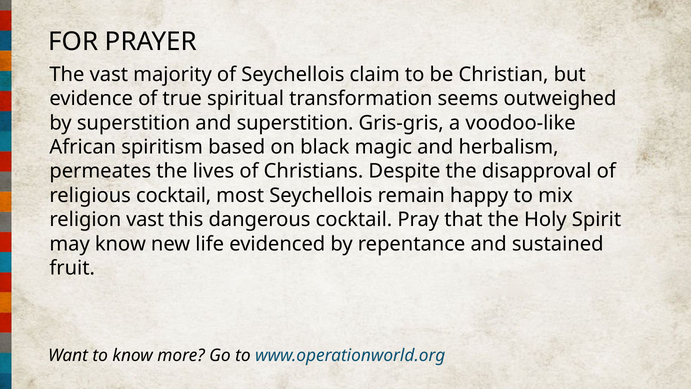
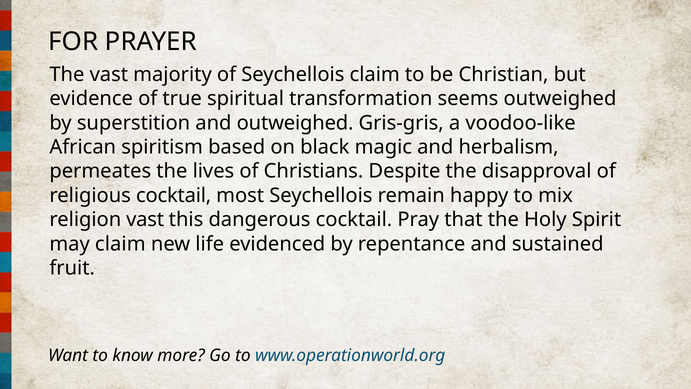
and superstition: superstition -> outweighed (295, 123)
may know: know -> claim (120, 244)
